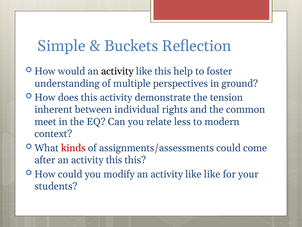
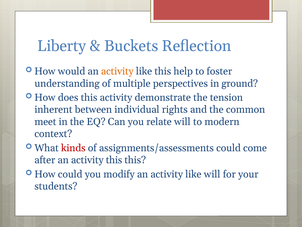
Simple: Simple -> Liberty (62, 46)
activity colour: black -> orange (117, 71)
relate less: less -> will (182, 122)
like like: like -> will (212, 174)
